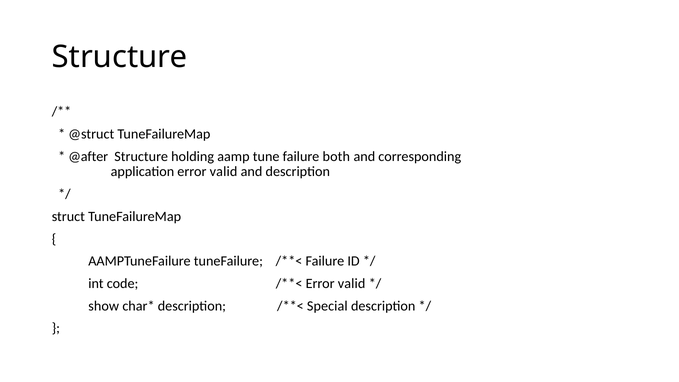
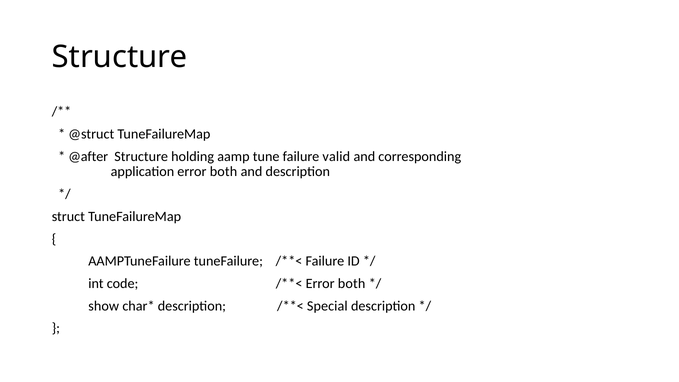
both: both -> valid (336, 156)
application error valid: valid -> both (224, 172)
valid: valid -> both (352, 284)
